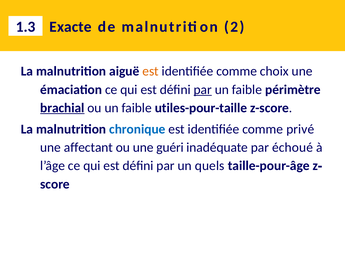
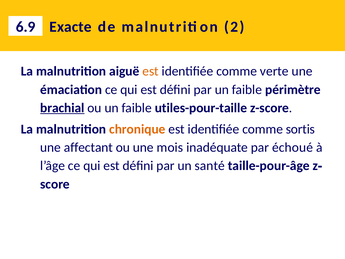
1.3: 1.3 -> 6.9 (26, 27)
choix: choix -> verte (274, 71)
par underline: present -> none (203, 89)
chronique colour: blue -> orange (137, 129)
privé: privé -> sortis (300, 129)
guéri: guéri -> mois (170, 147)
quels: quels -> santé (210, 166)
